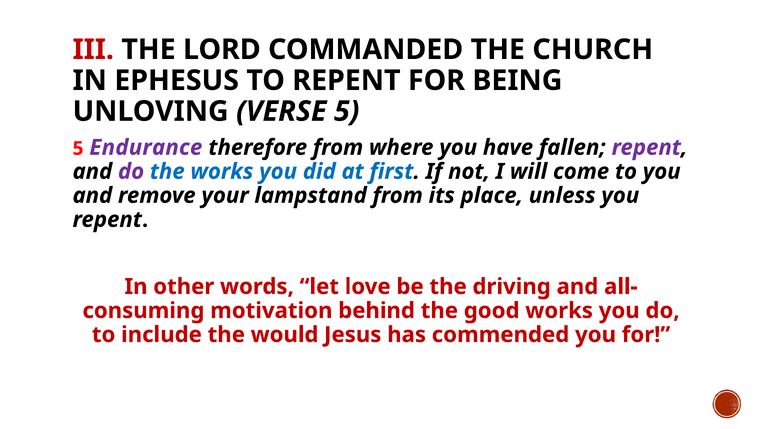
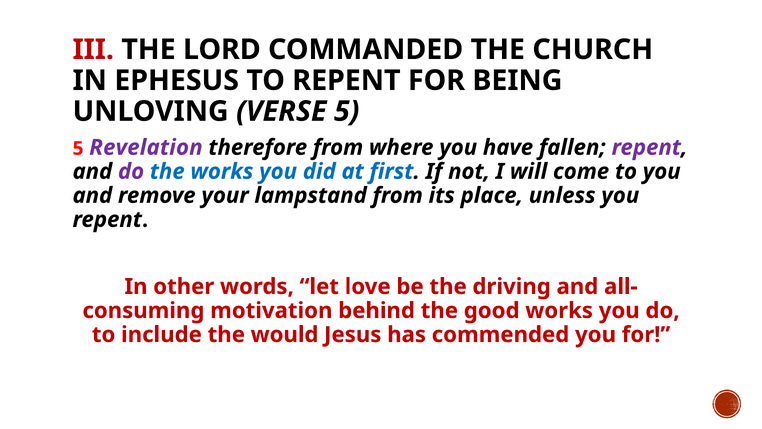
Endurance: Endurance -> Revelation (146, 147)
